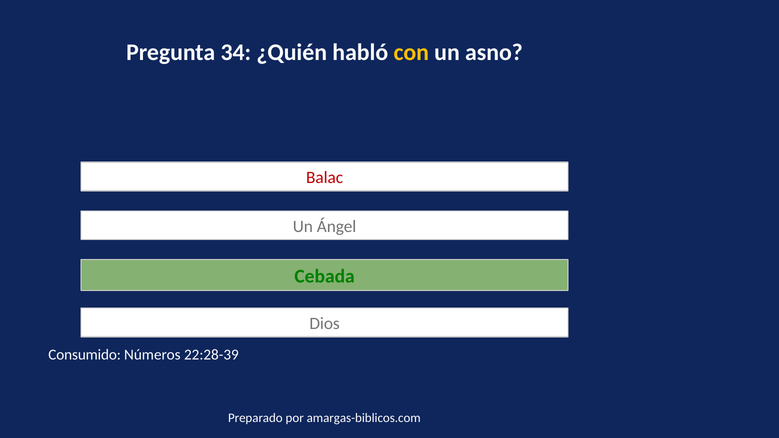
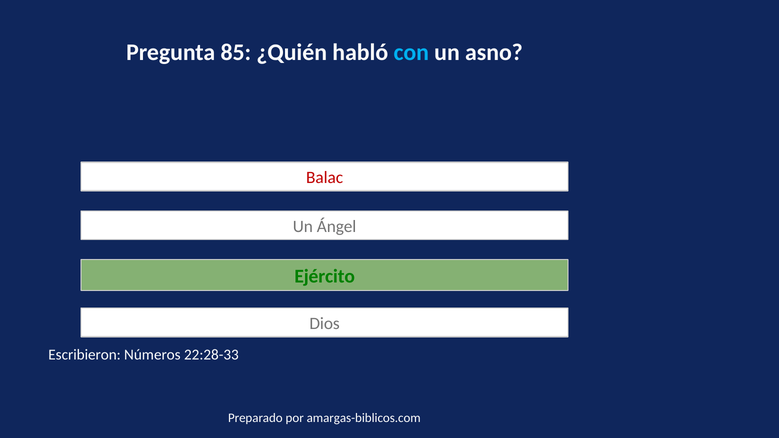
34: 34 -> 85 (236, 52)
con colour: yellow -> light blue (411, 52)
Cebada: Cebada -> Ejército (325, 277)
Consumido: Consumido -> Escribieron (85, 355)
22:28-39: 22:28-39 -> 22:28-33 (211, 355)
